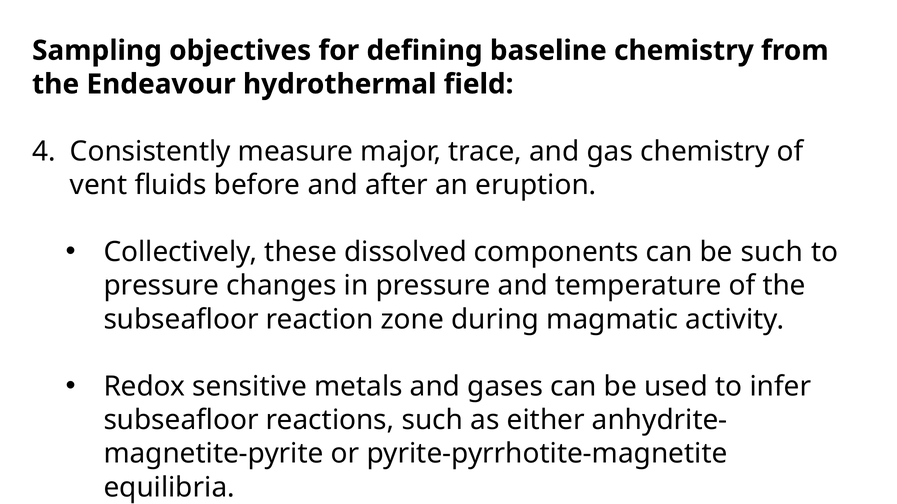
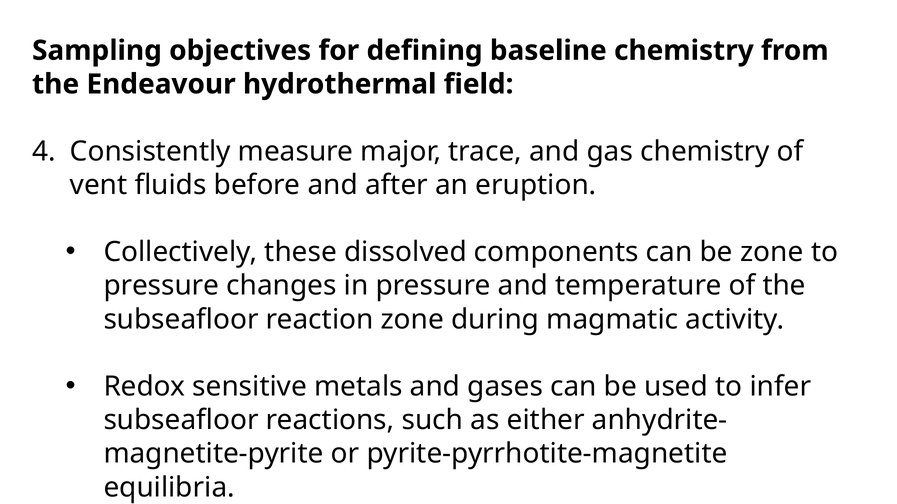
be such: such -> zone (772, 252)
